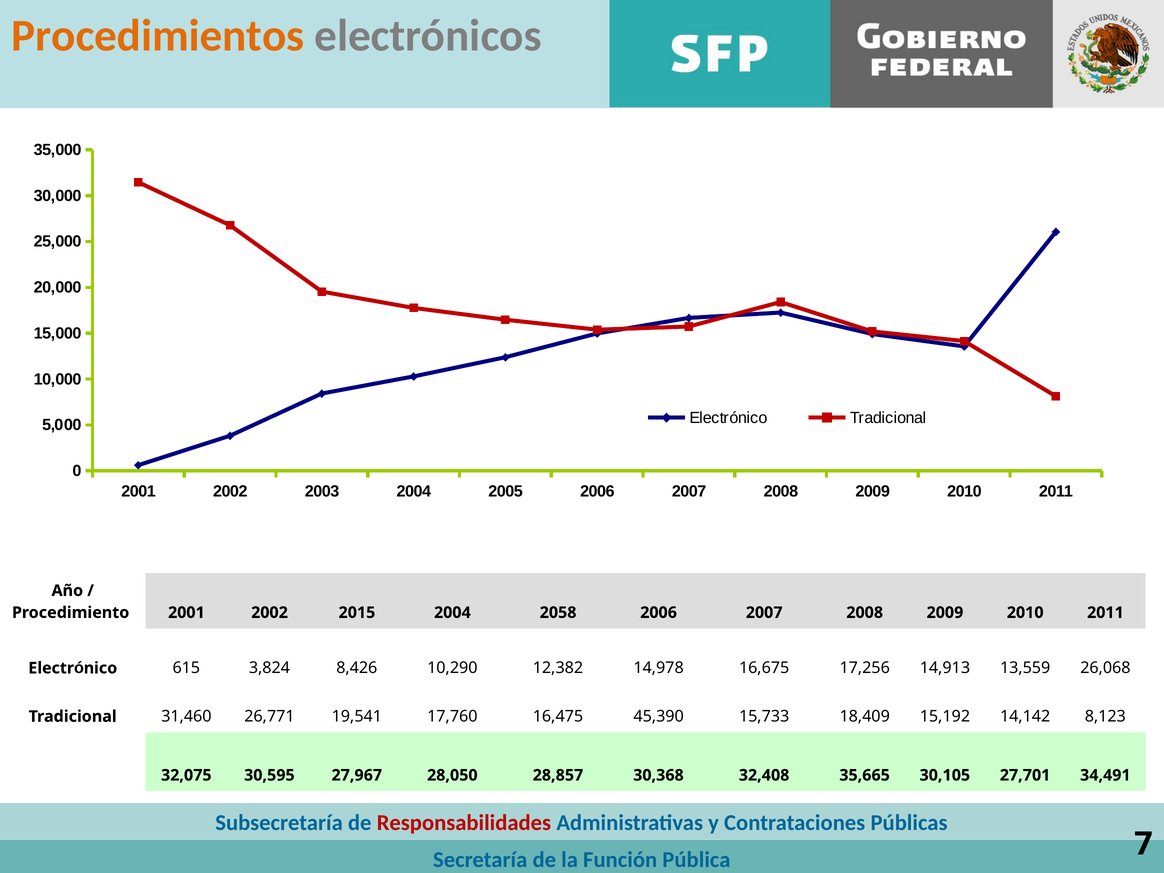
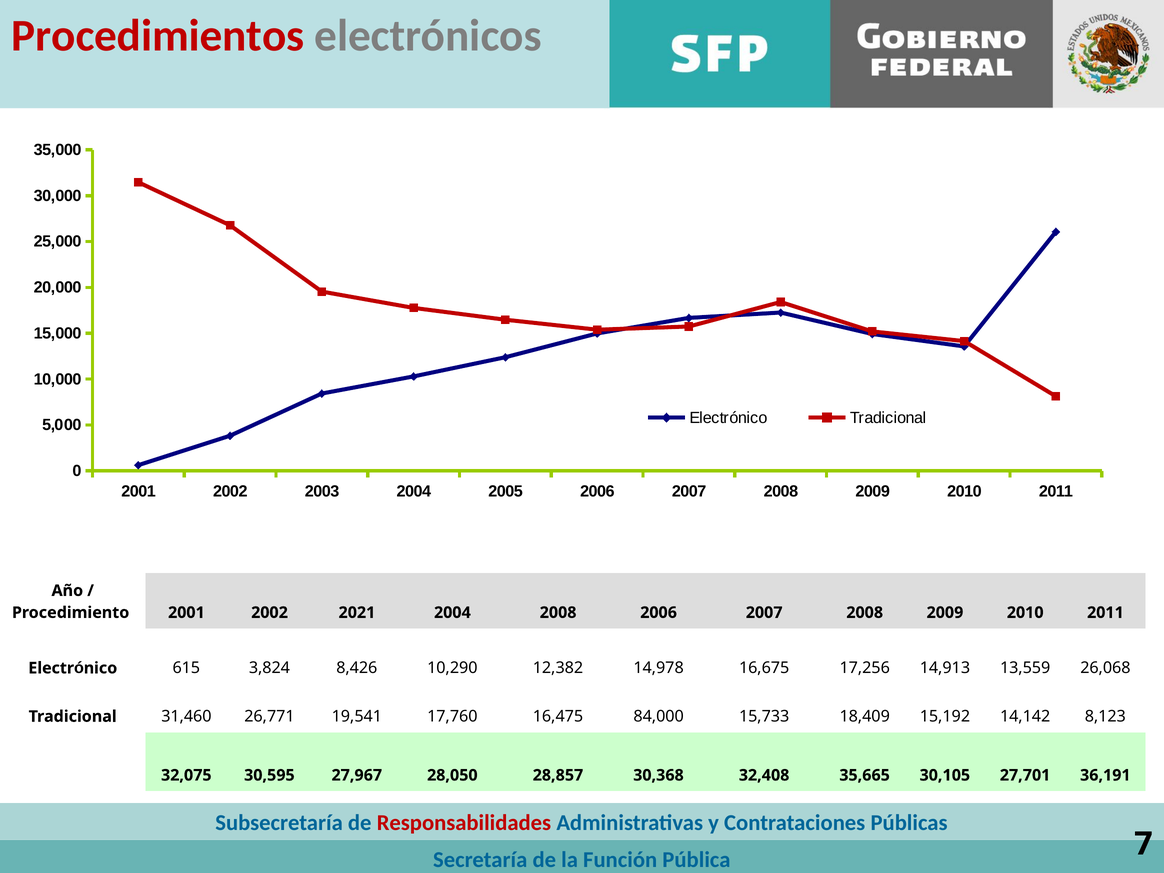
Procedimientos colour: orange -> red (158, 36)
2015: 2015 -> 2021 (357, 613)
2004 2058: 2058 -> 2008 (558, 613)
45,390: 45,390 -> 84,000 (659, 716)
34,491: 34,491 -> 36,191 (1105, 775)
